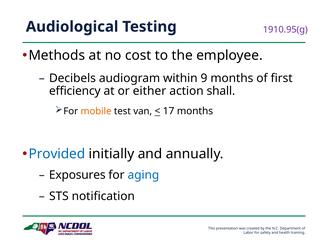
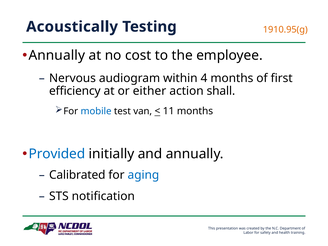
Audiological: Audiological -> Acoustically (72, 27)
1910.95(g colour: purple -> orange (285, 30)
Methods: Methods -> Annually (57, 55)
Decibels: Decibels -> Nervous (72, 78)
9: 9 -> 4 (204, 78)
mobile colour: orange -> blue (96, 111)
17: 17 -> 11 (169, 111)
Exposures: Exposures -> Calibrated (77, 175)
